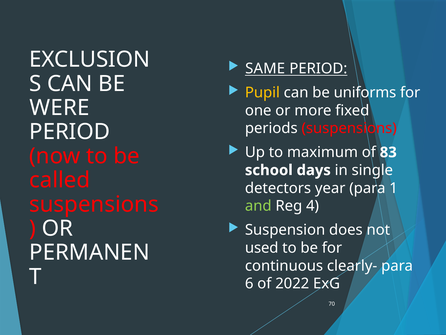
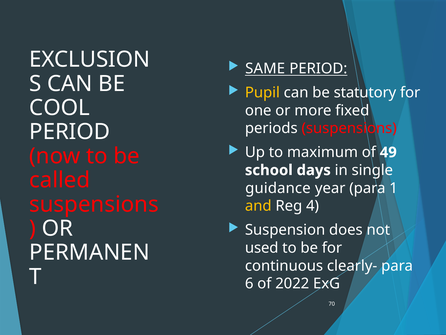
uniforms: uniforms -> statutory (365, 92)
WERE: WERE -> COOL (60, 108)
83: 83 -> 49 (388, 152)
detectors: detectors -> guidance (278, 188)
and colour: light green -> yellow (258, 206)
